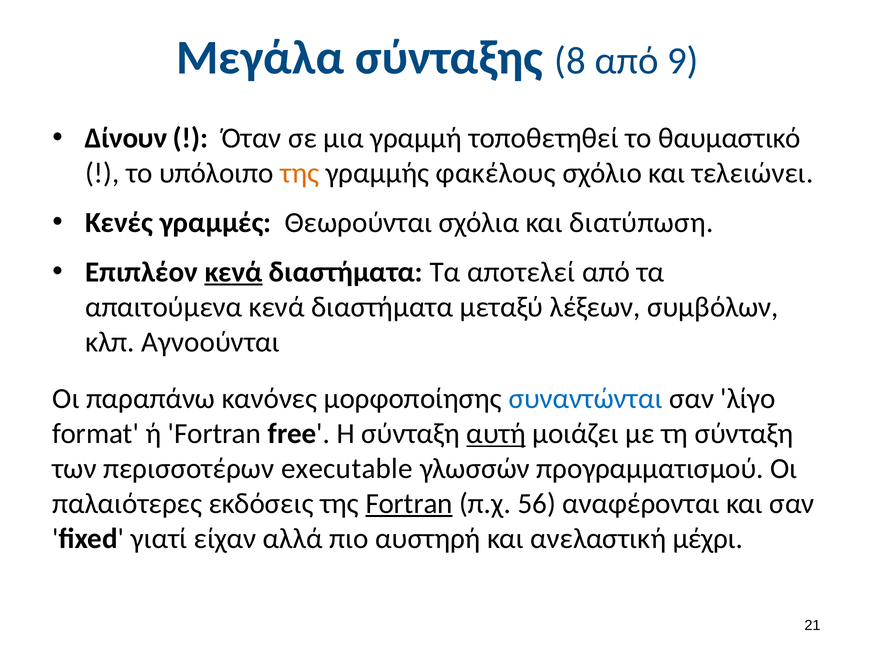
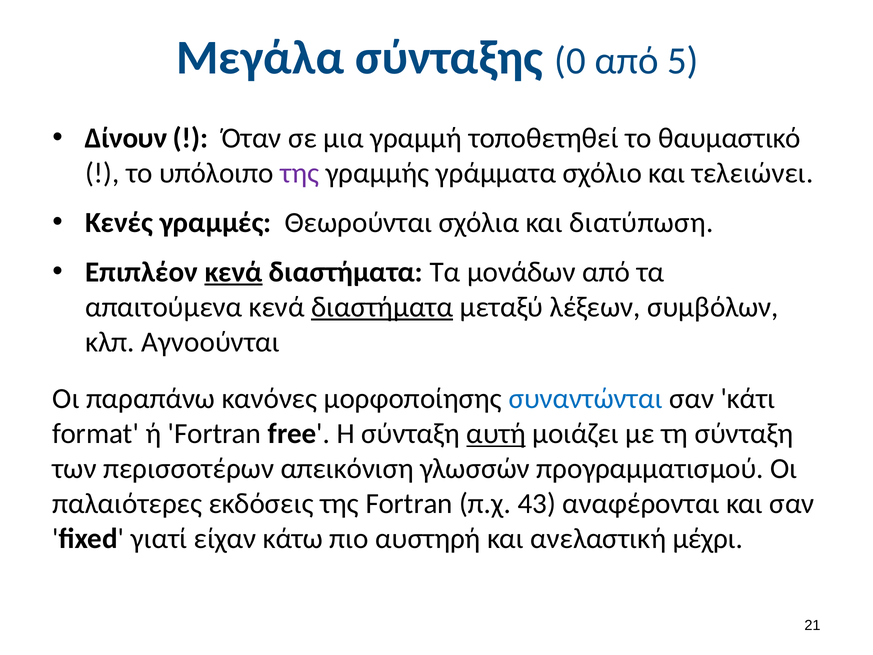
8: 8 -> 0 (570, 61)
9: 9 -> 5 (683, 61)
της colour: orange -> purple (300, 173)
φακέλους: φακέλους -> γράμματα (496, 173)
αποτελεί: αποτελεί -> μονάδων (521, 272)
διαστήματα underline: none -> present (382, 307)
λίγο: λίγο -> κάτι (748, 399)
executable: executable -> απεικόνιση (347, 468)
Fortran underline: present -> none (409, 503)
56: 56 -> 43 (537, 503)
αλλά: αλλά -> κάτω (293, 538)
